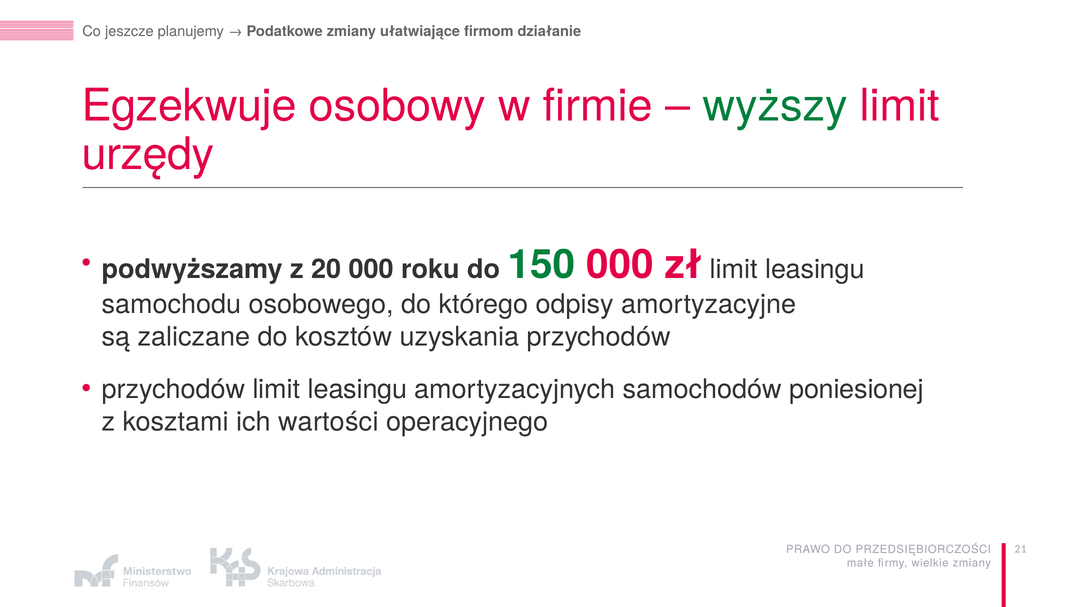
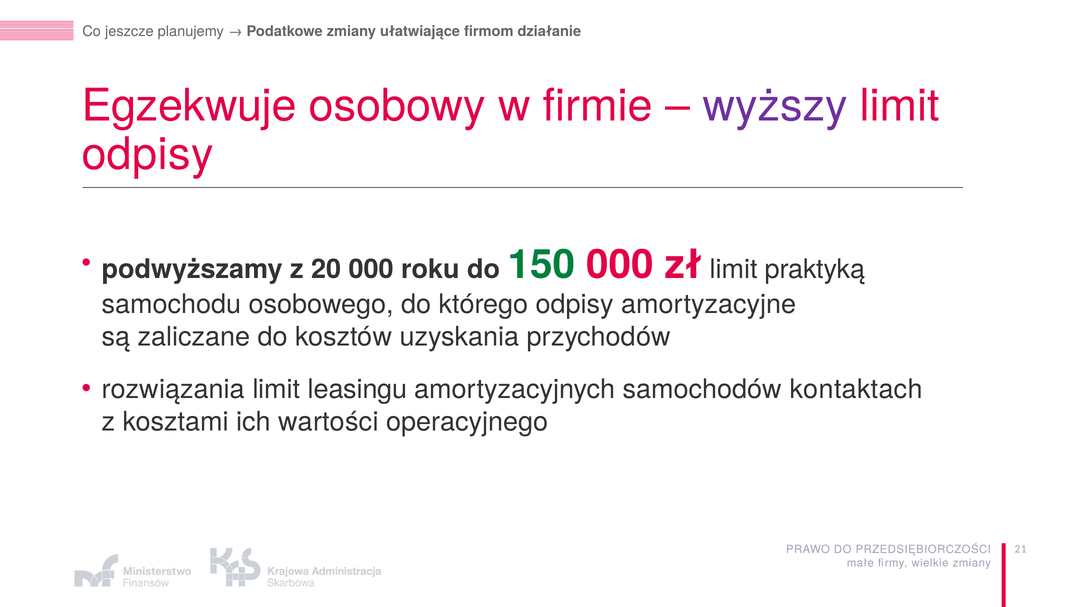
wyższy colour: green -> purple (775, 106)
urzędy: urzędy -> odpisy (148, 155)
zł limit leasingu: leasingu -> praktyką (815, 269)
przychodów: przychodów -> rozwiązania (173, 390)
poniesionej: poniesionej -> kontaktach (856, 390)
